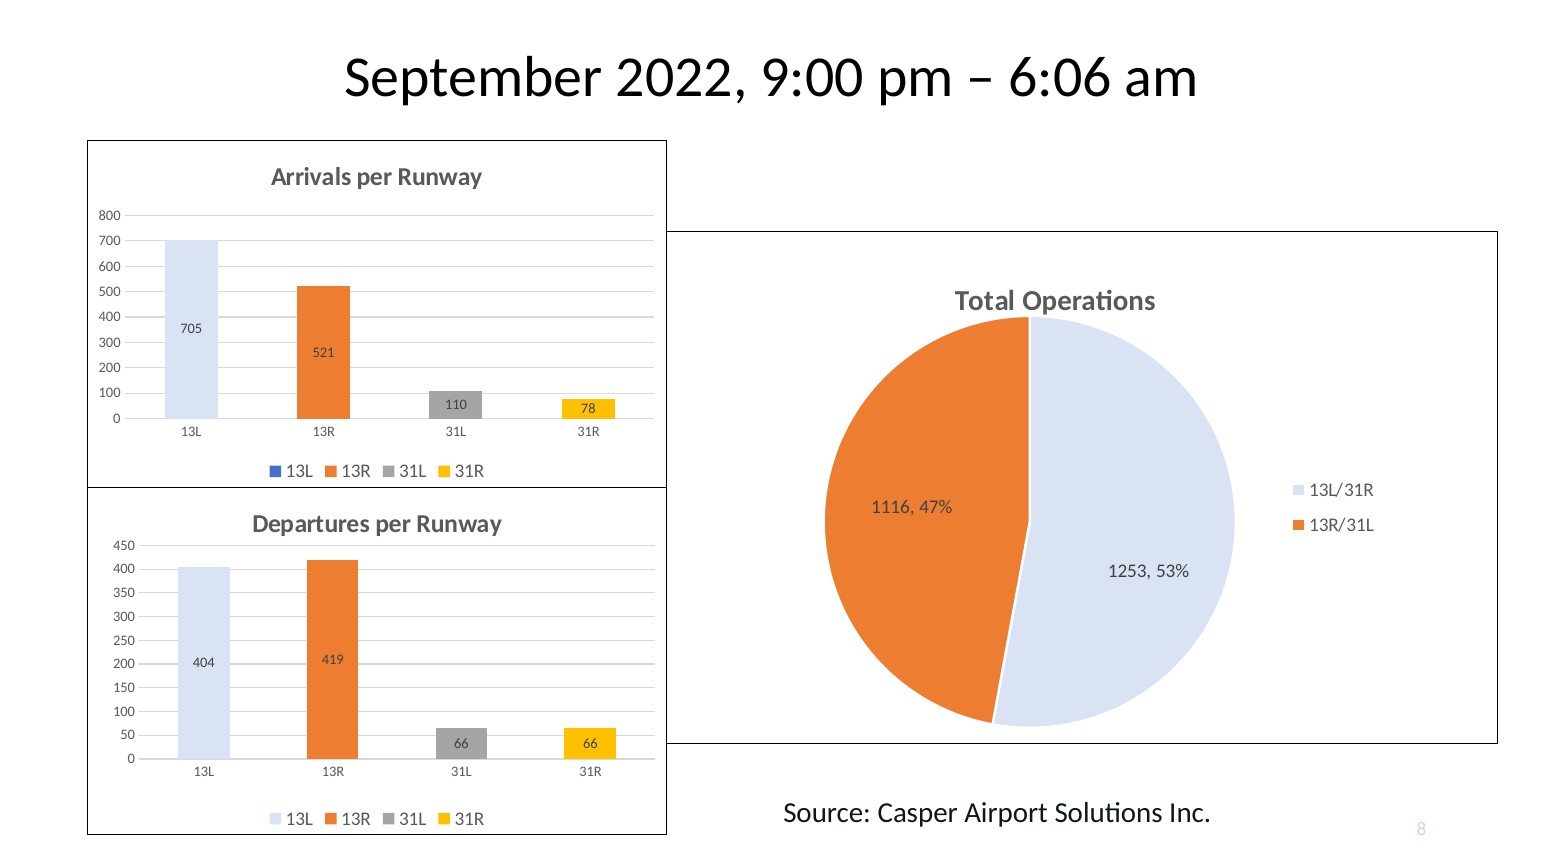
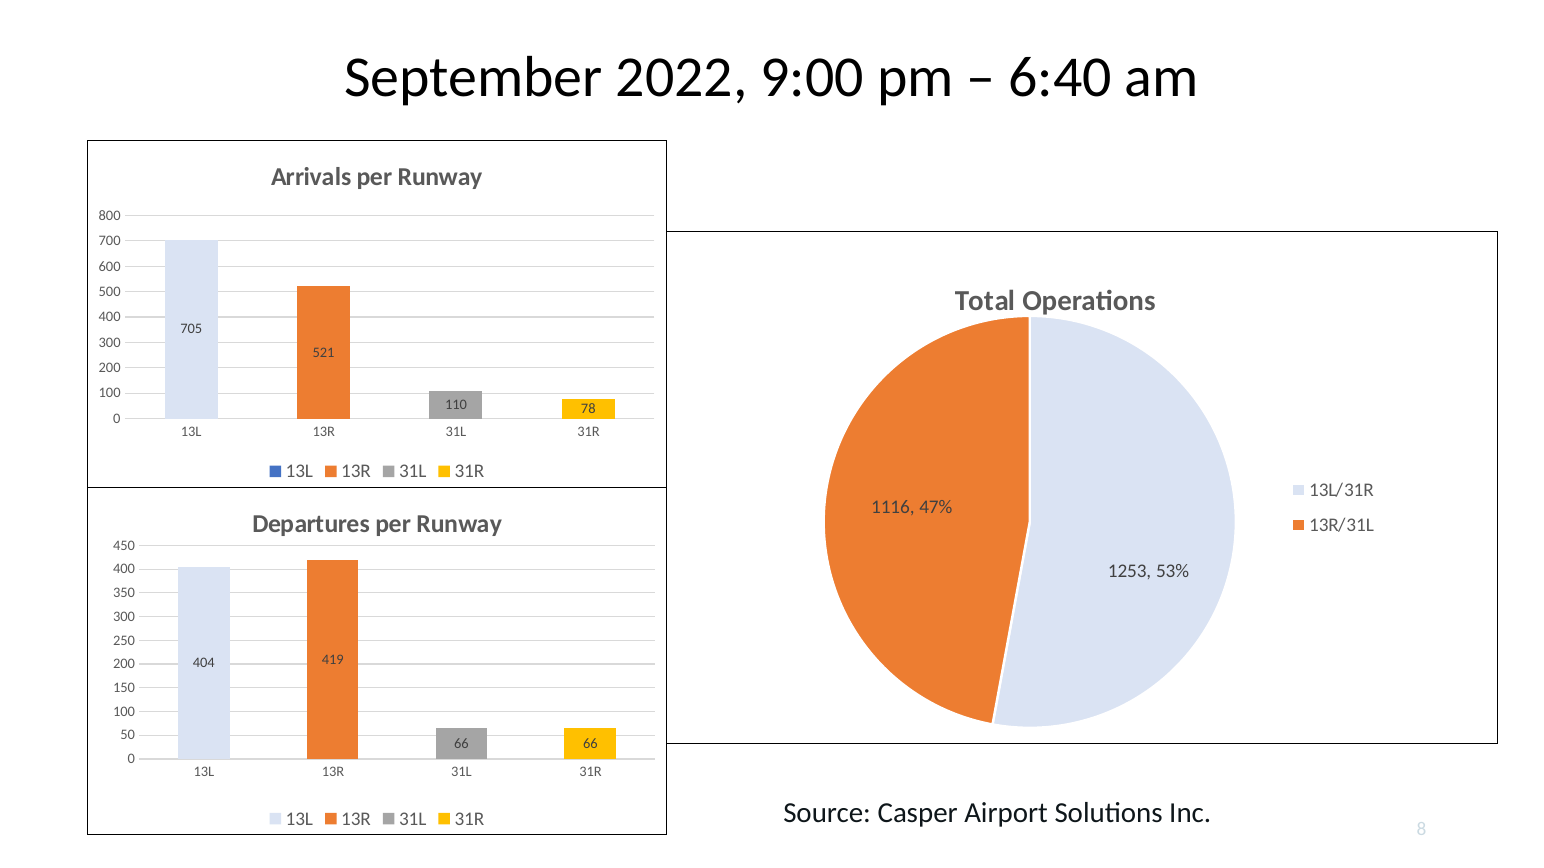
6:06: 6:06 -> 6:40 (1060, 78)
